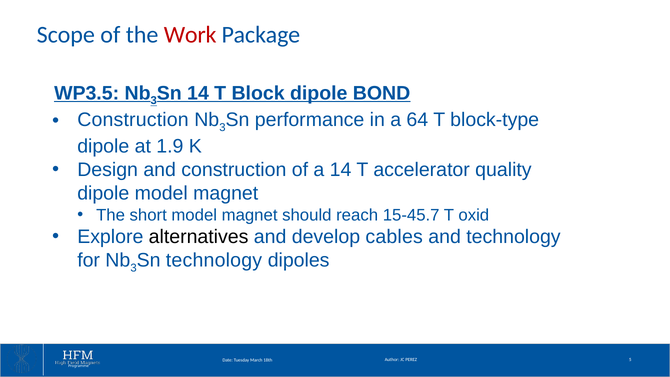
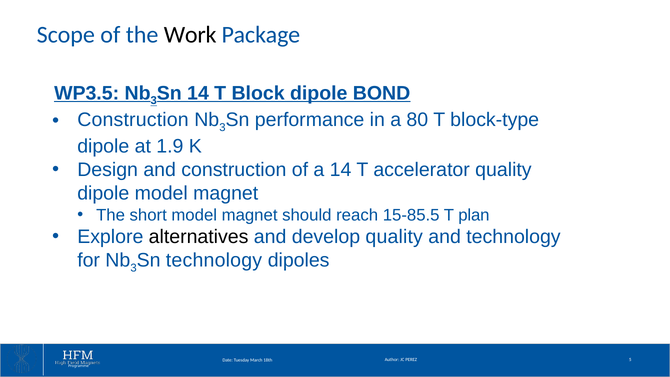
Work colour: red -> black (190, 35)
64: 64 -> 80 (417, 120)
15-45.7: 15-45.7 -> 15-85.5 (411, 215)
oxid: oxid -> plan (474, 215)
develop cables: cables -> quality (394, 237)
